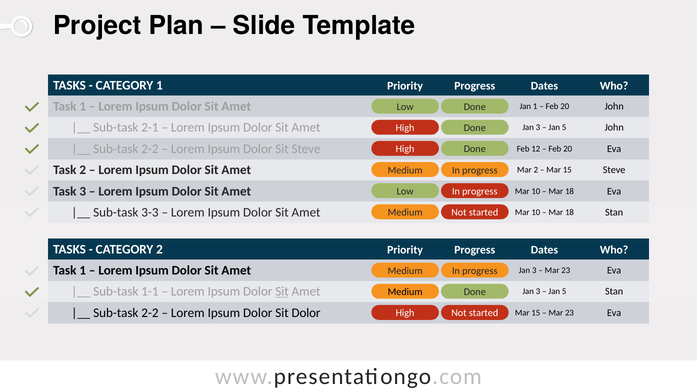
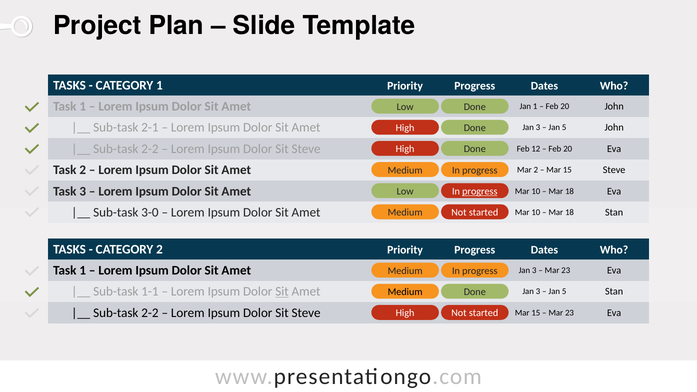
progress underline: none -> present (480, 191)
3-3: 3-3 -> 3-0 (150, 212)
Dolor: Dolor -> Steve (306, 313)
